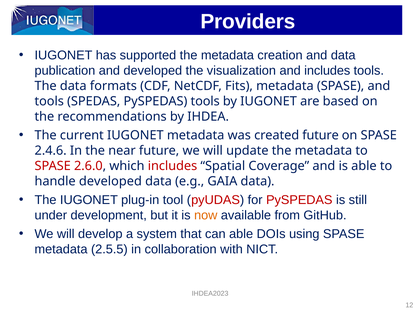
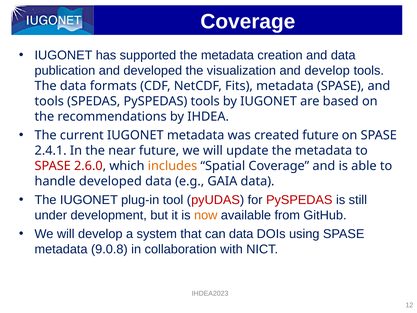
Providers: Providers -> Coverage (248, 22)
and includes: includes -> develop (327, 71)
2.4.6: 2.4.6 -> 2.4.1 (51, 151)
includes colour: red -> orange (172, 166)
can able: able -> data (241, 234)
2.5.5: 2.5.5 -> 9.0.8 (109, 249)
